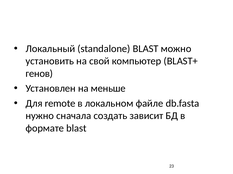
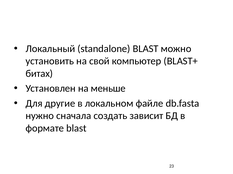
генов: генов -> битах (39, 74)
remote: remote -> другие (60, 104)
